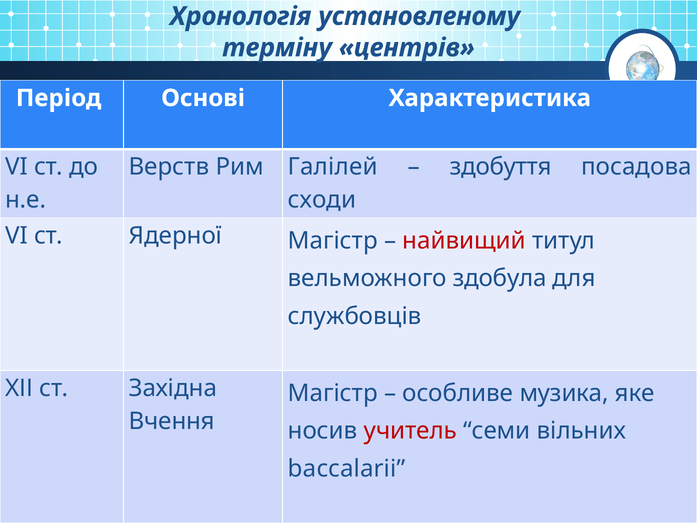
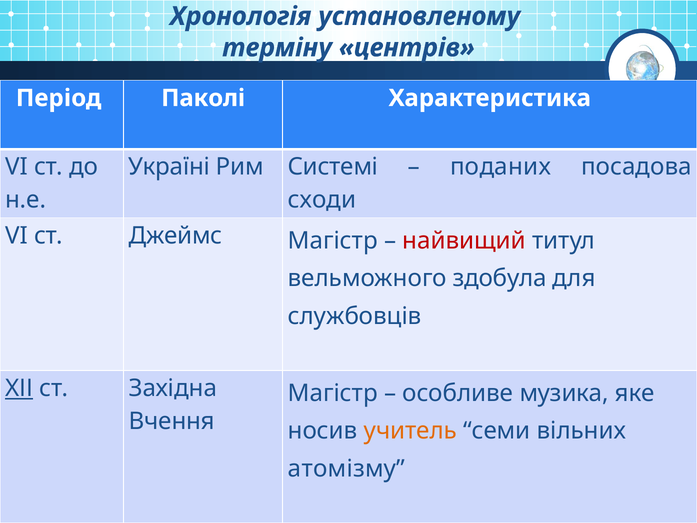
Основі: Основі -> Паколі (203, 98)
Верств: Верств -> Україні (169, 167)
Галілей: Галілей -> Системі (333, 167)
здобуття: здобуття -> поданих (500, 167)
Ядерної: Ядерної -> Джеймс (175, 236)
ХІІ underline: none -> present (19, 388)
учитель colour: red -> orange (410, 431)
baccalarii: baccalarii -> атомізму (347, 468)
